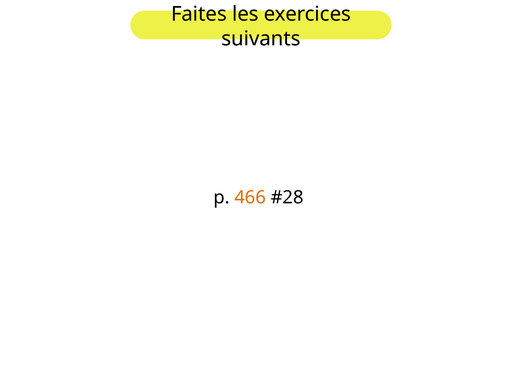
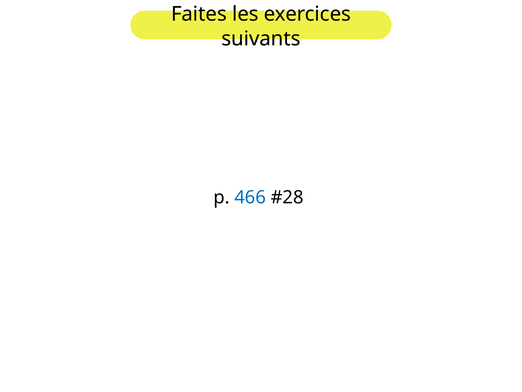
466 colour: orange -> blue (250, 197)
